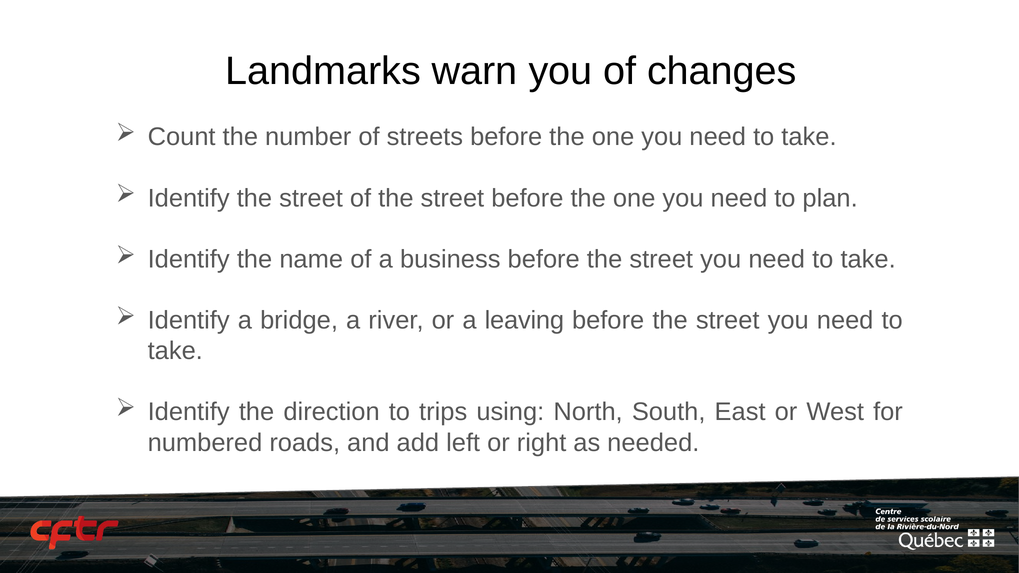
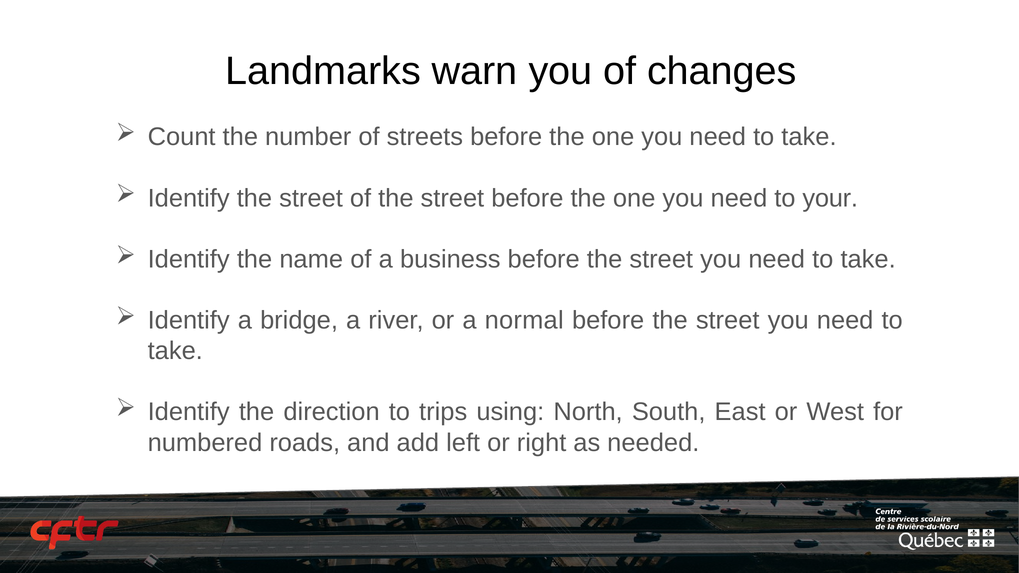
plan: plan -> your (830, 198)
leaving: leaving -> normal (524, 321)
